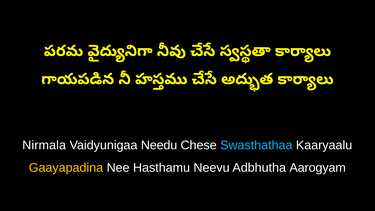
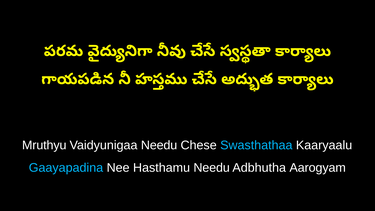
Nirmala: Nirmala -> Mruthyu (44, 145)
Gaayapadina colour: yellow -> light blue (66, 168)
Hasthamu Neevu: Neevu -> Needu (212, 168)
